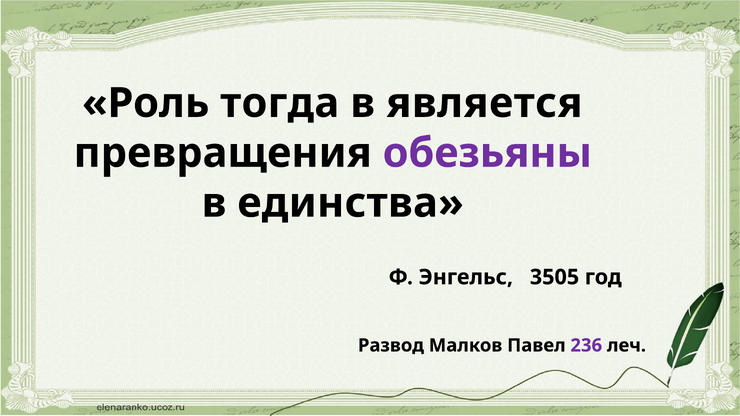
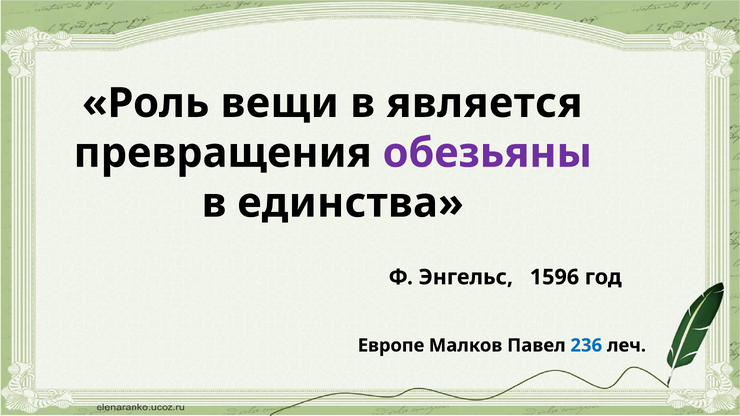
тогда: тогда -> вещи (280, 103)
3505: 3505 -> 1596 (554, 277)
Развод: Развод -> Европе (391, 346)
236 colour: purple -> blue (586, 346)
